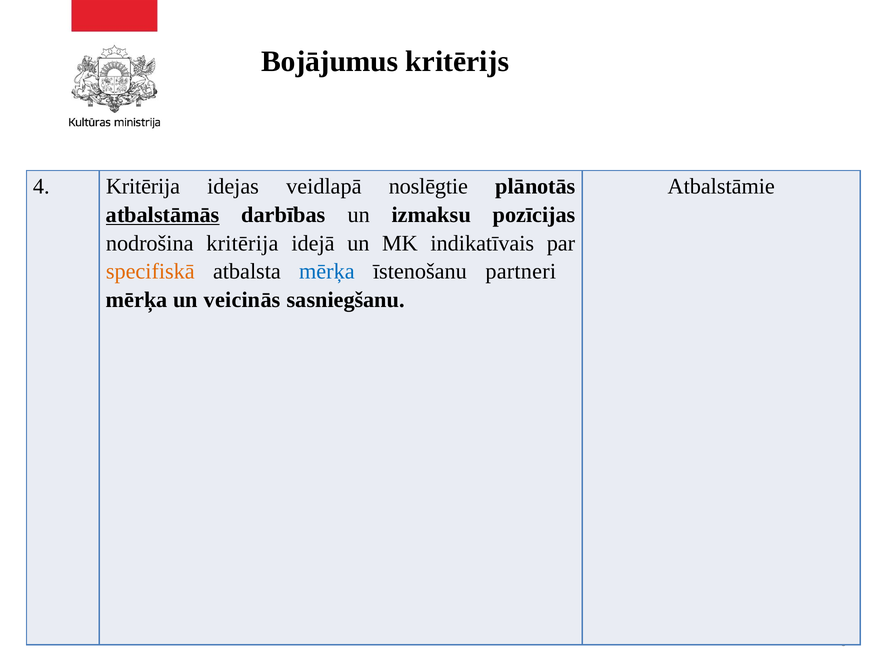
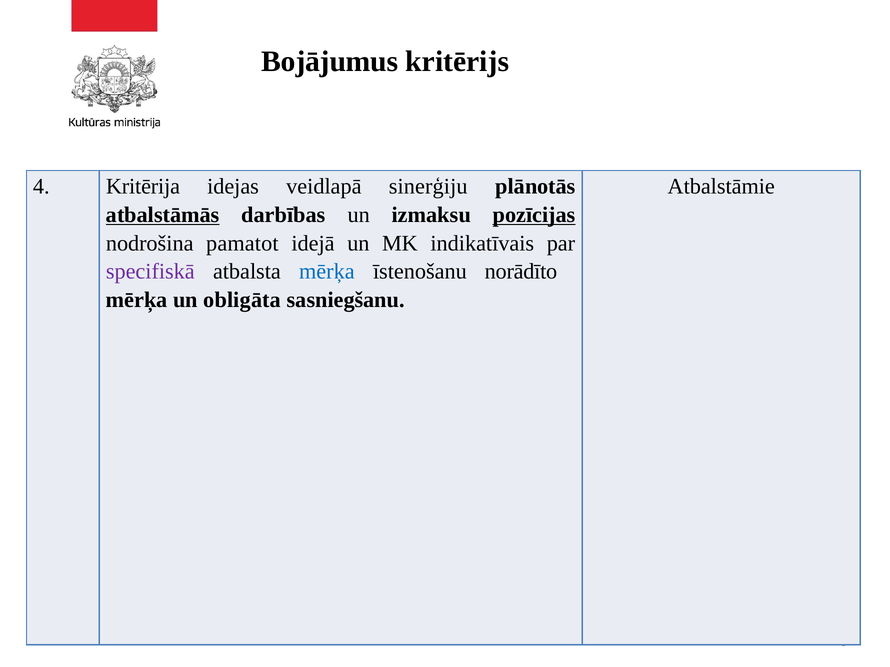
noslēgtie: noslēgtie -> sinerģiju (428, 187)
pozīcijas underline: none -> present (534, 215)
nodrošina kritērija: kritērija -> pamatot (242, 243)
specifiskā colour: orange -> purple (150, 272)
partneri: partneri -> norādīto (521, 272)
veicinās: veicinās -> obligāta (242, 300)
